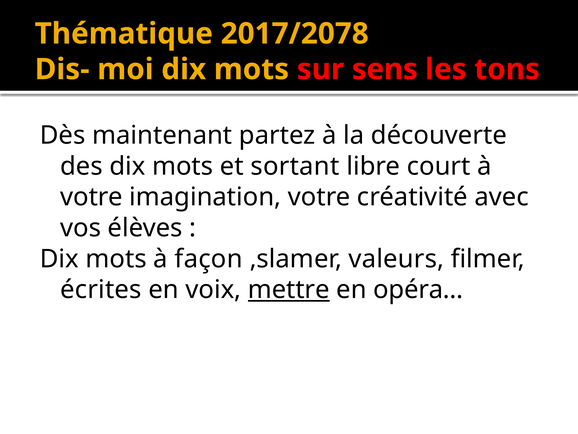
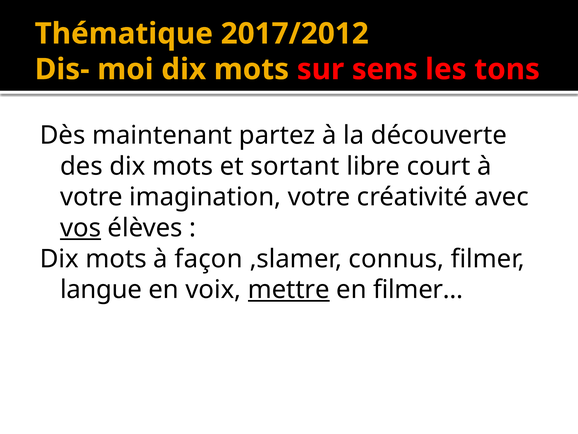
2017/2078: 2017/2078 -> 2017/2012 (295, 34)
vos underline: none -> present (81, 228)
valeurs: valeurs -> connus (396, 259)
écrites: écrites -> langue (101, 290)
opéra…: opéra… -> filmer… (418, 290)
